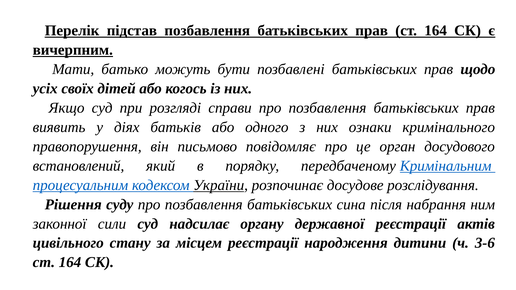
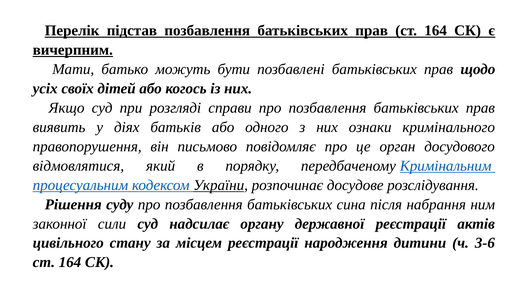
встановлений: встановлений -> відмовлятися (78, 166)
